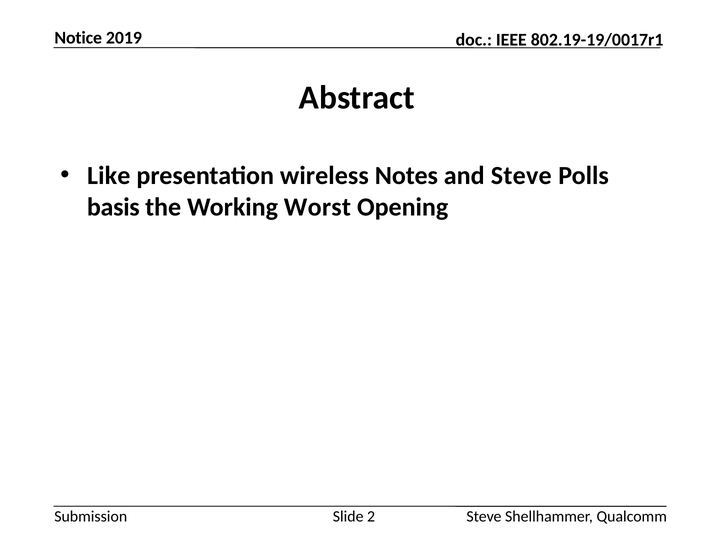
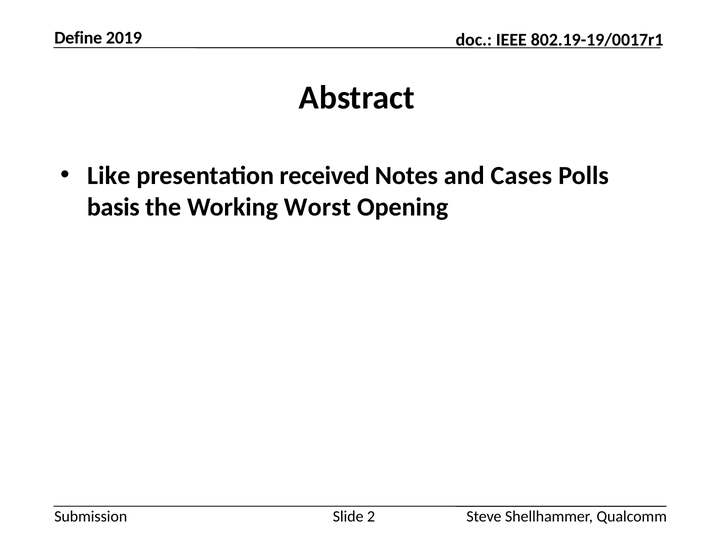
Notice: Notice -> Define (78, 38)
wireless: wireless -> received (325, 176)
and Steve: Steve -> Cases (521, 176)
